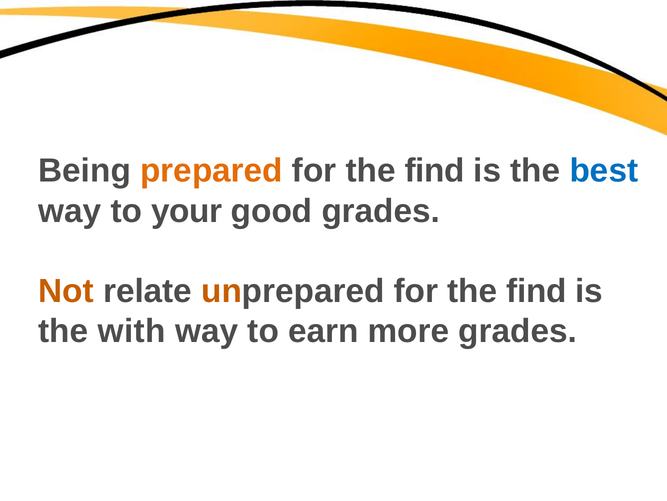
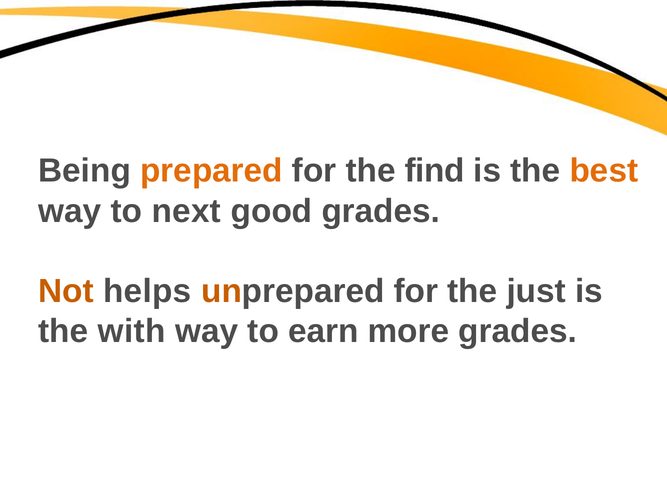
best colour: blue -> orange (604, 171)
your: your -> next (186, 211)
relate: relate -> helps (147, 291)
unprepared for the find: find -> just (536, 291)
